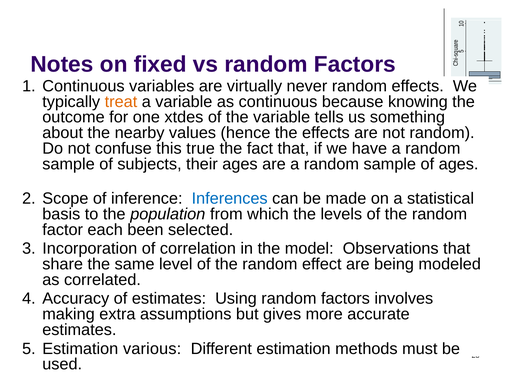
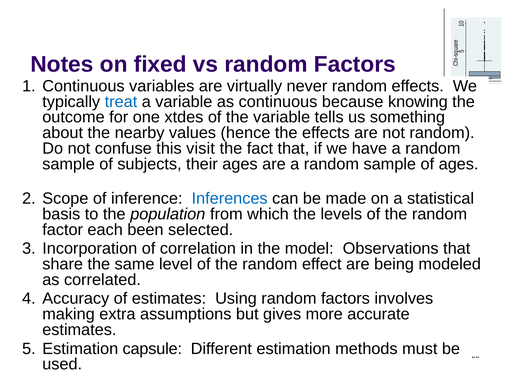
treat colour: orange -> blue (121, 102)
true: true -> visit (201, 149)
various: various -> capsule (152, 349)
